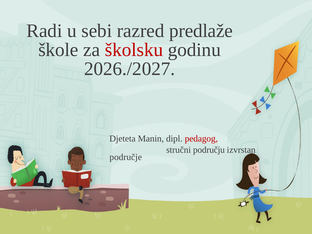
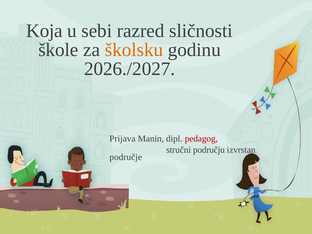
Radi: Radi -> Koja (44, 31)
predlaže: predlaže -> sličnosti (201, 31)
školsku colour: red -> orange (134, 50)
Djeteta: Djeteta -> Prijava (122, 139)
